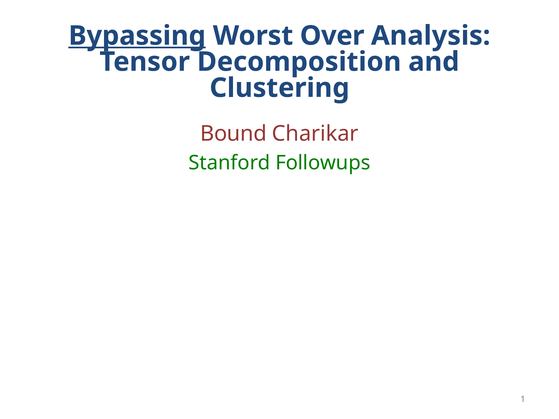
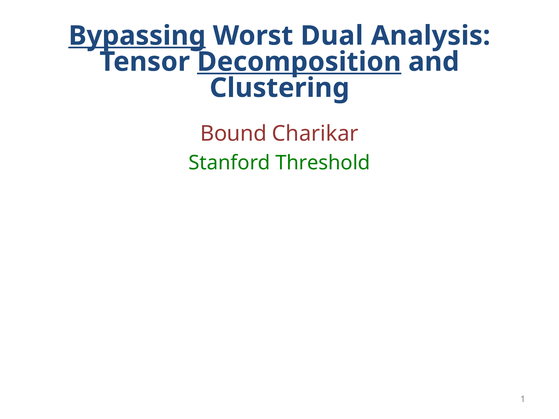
Over: Over -> Dual (332, 36)
Decomposition underline: none -> present (299, 62)
Followups: Followups -> Threshold (323, 163)
